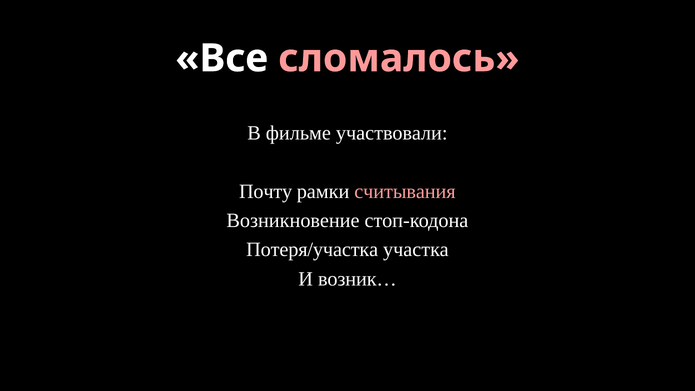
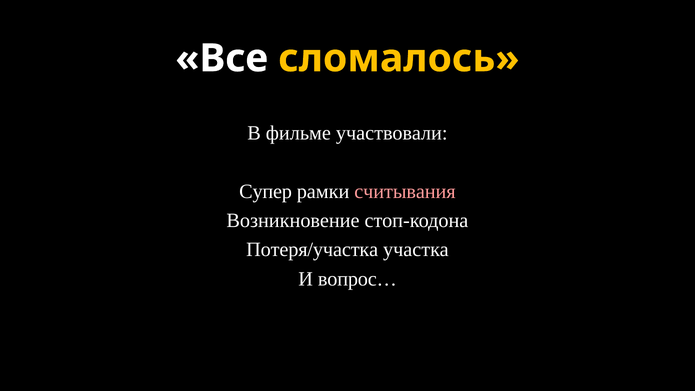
сломалось colour: pink -> yellow (399, 58)
Почту: Почту -> Супер (266, 191)
возник…: возник… -> вопрос… (357, 279)
